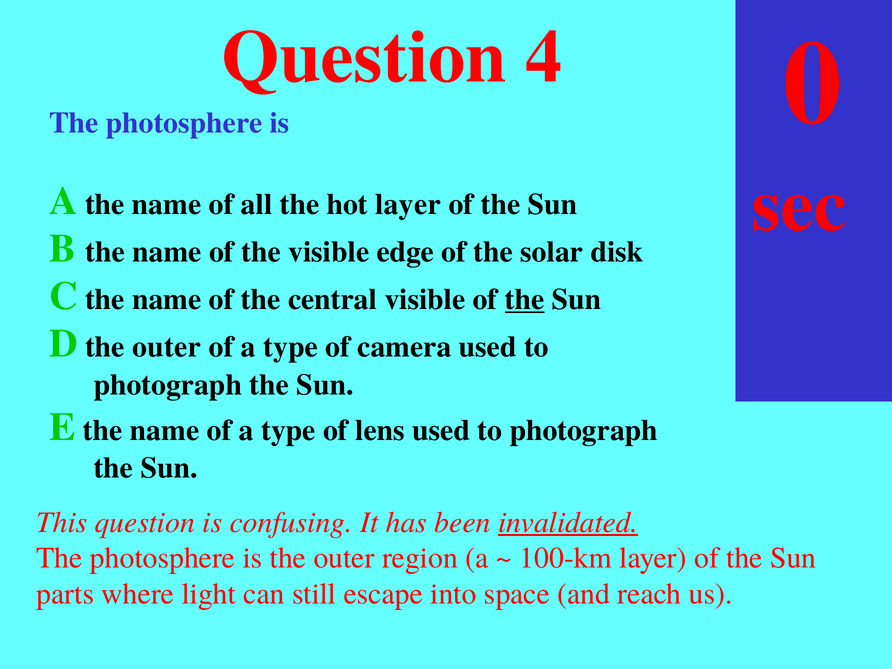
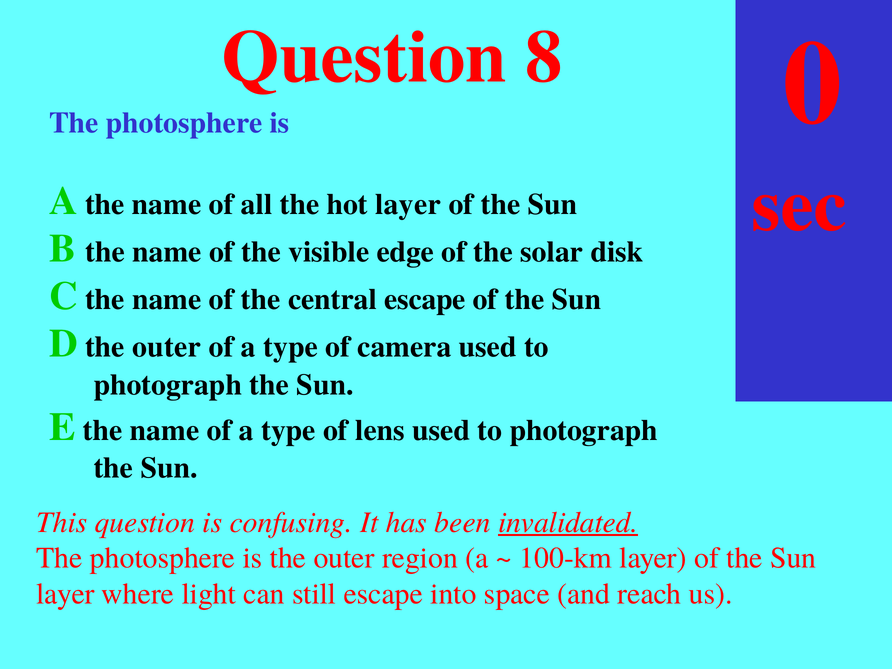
Question 4: 4 -> 8 (544, 57)
central visible: visible -> escape (425, 299)
the underline: present -> none (525, 299)
parts: parts -> layer (65, 594)
